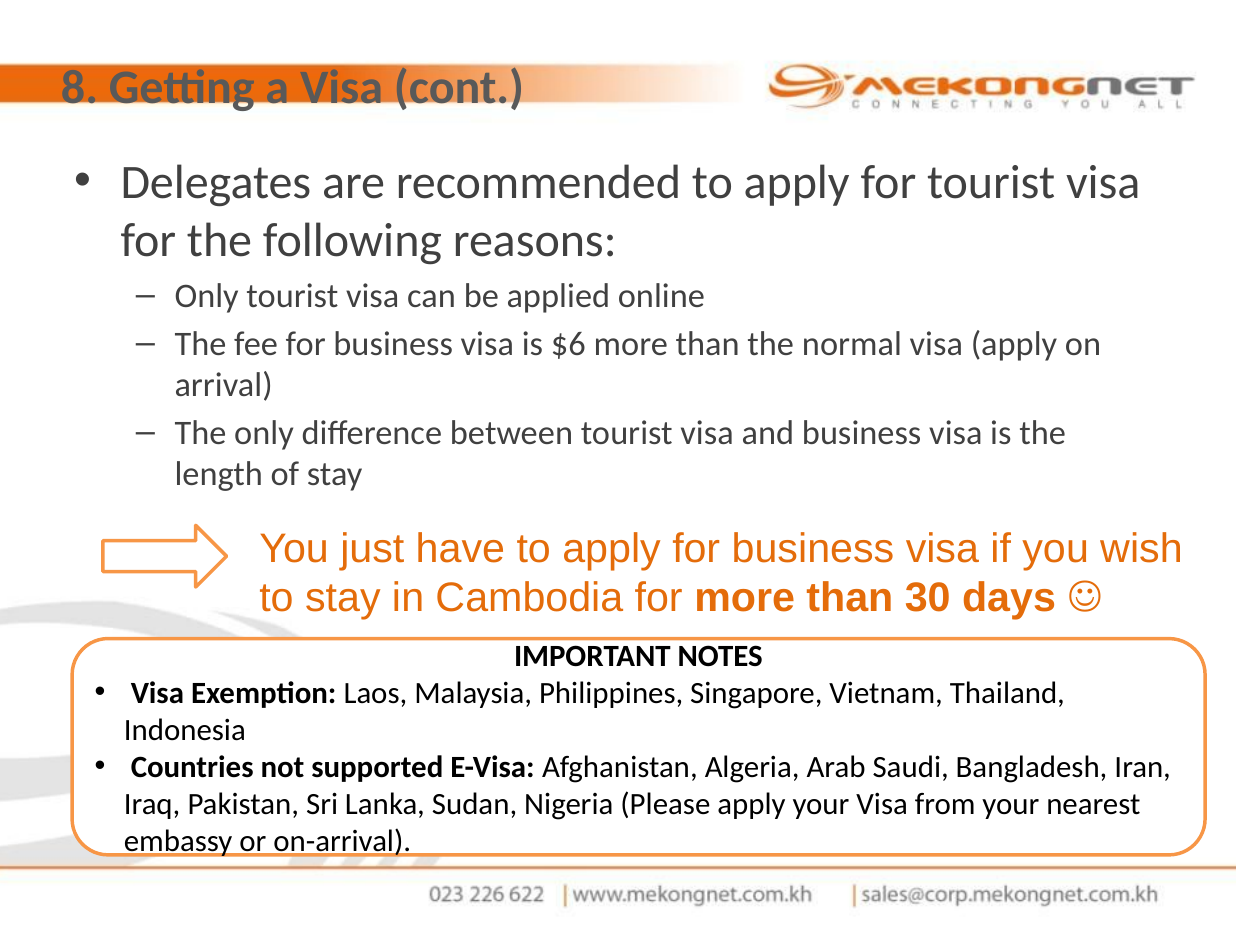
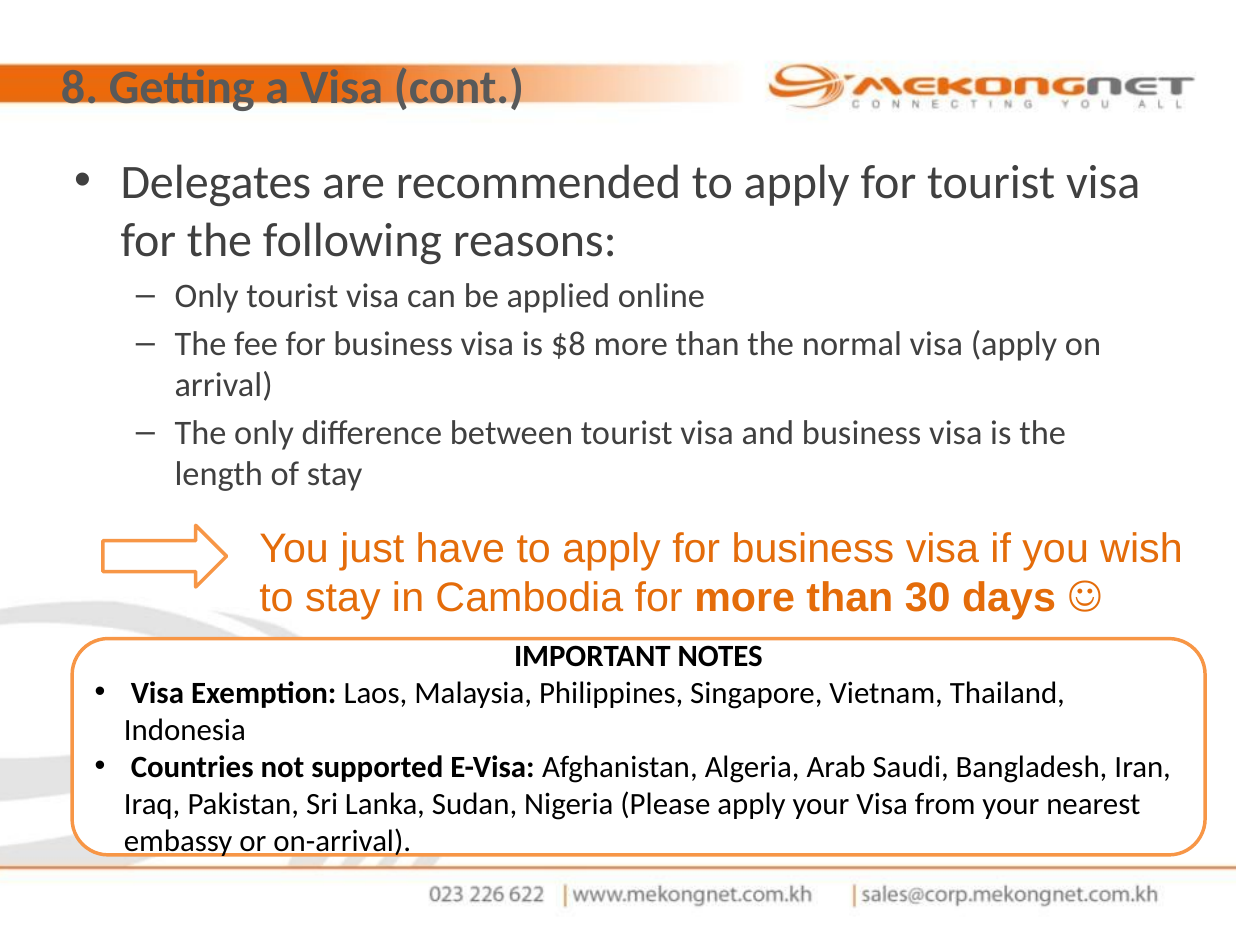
$6: $6 -> $8 (568, 344)
